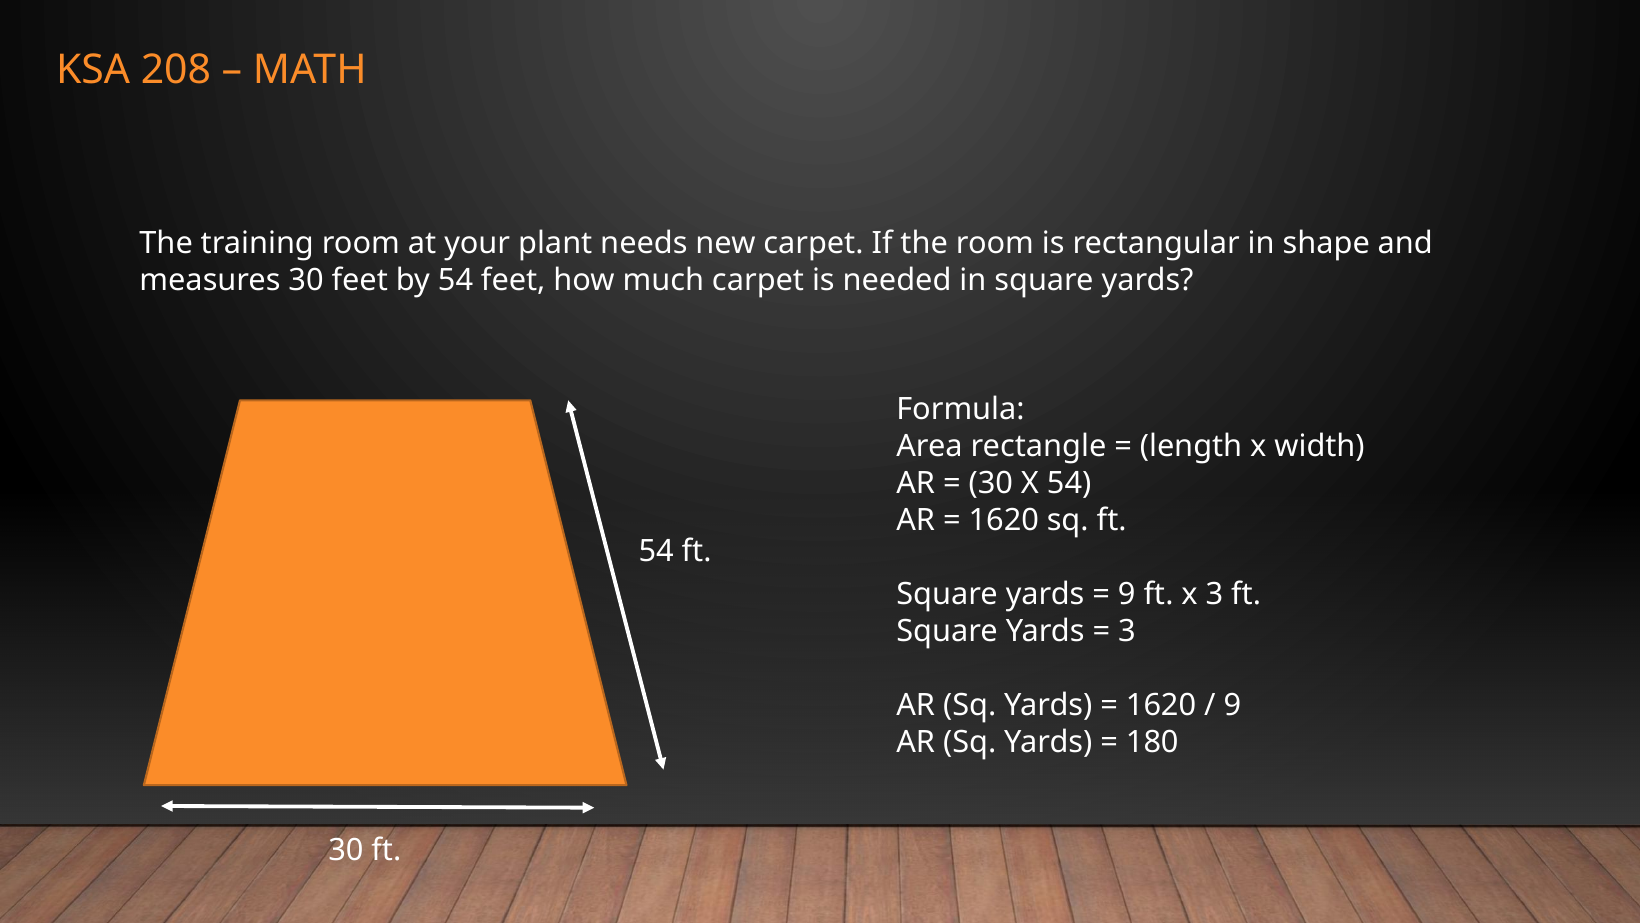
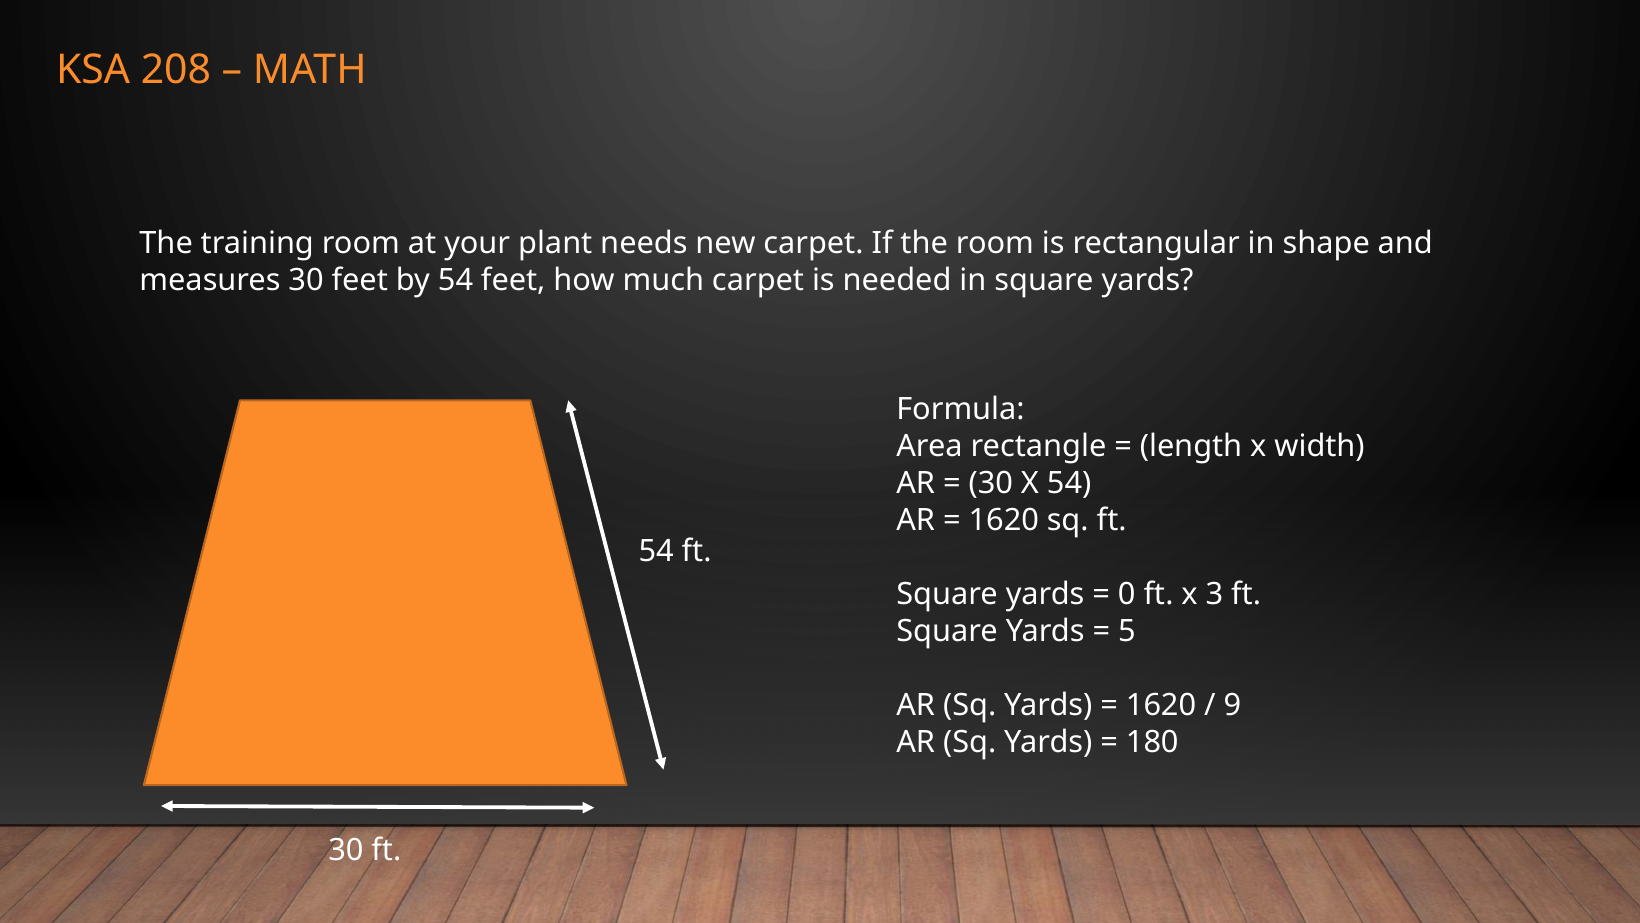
9: 9 -> 0 (1127, 594)
3: 3 -> 5 (1127, 631)
